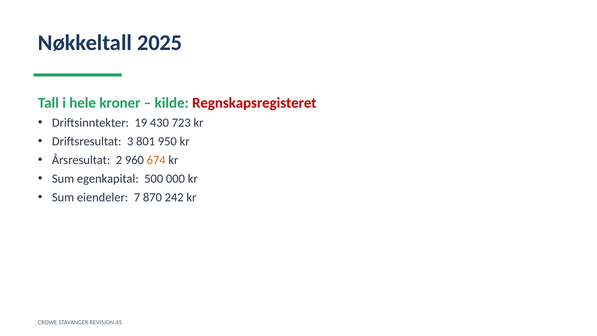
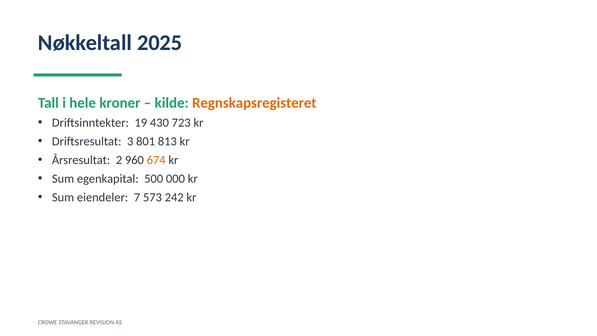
Regnskapsregisteret colour: red -> orange (254, 103)
950: 950 -> 813 (167, 141)
870: 870 -> 573 (152, 197)
